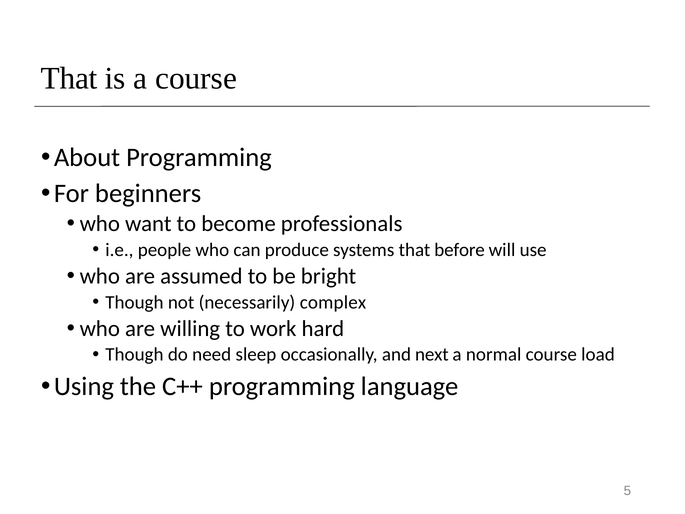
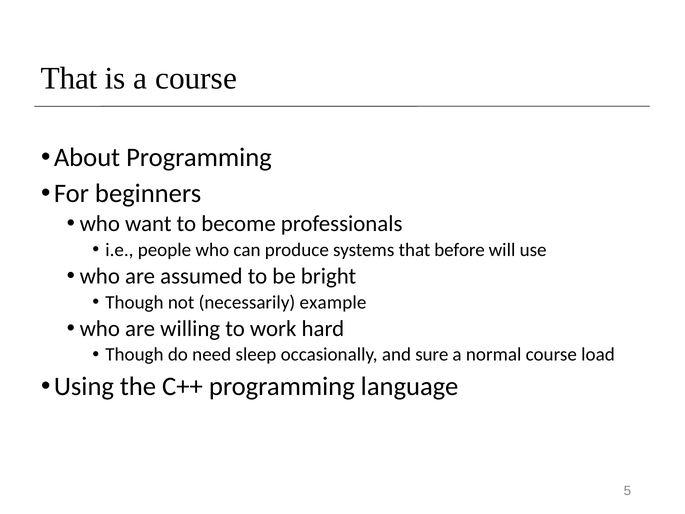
complex: complex -> example (333, 302)
next: next -> sure (432, 355)
